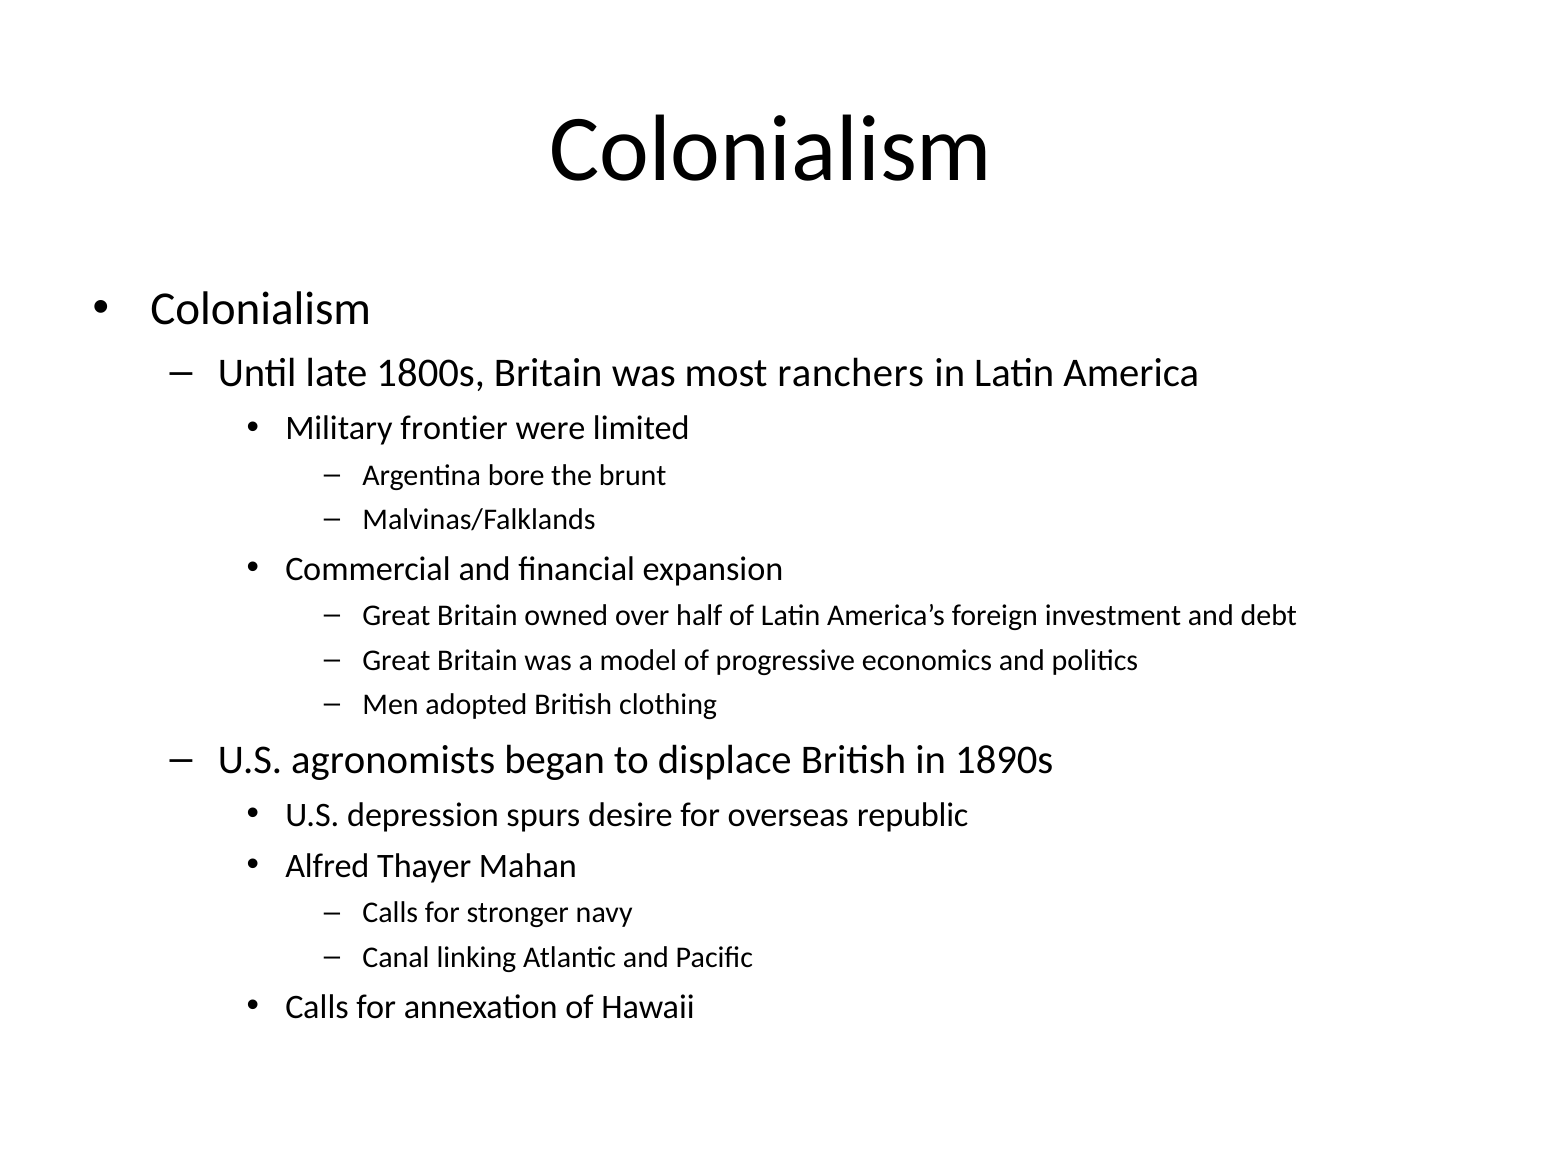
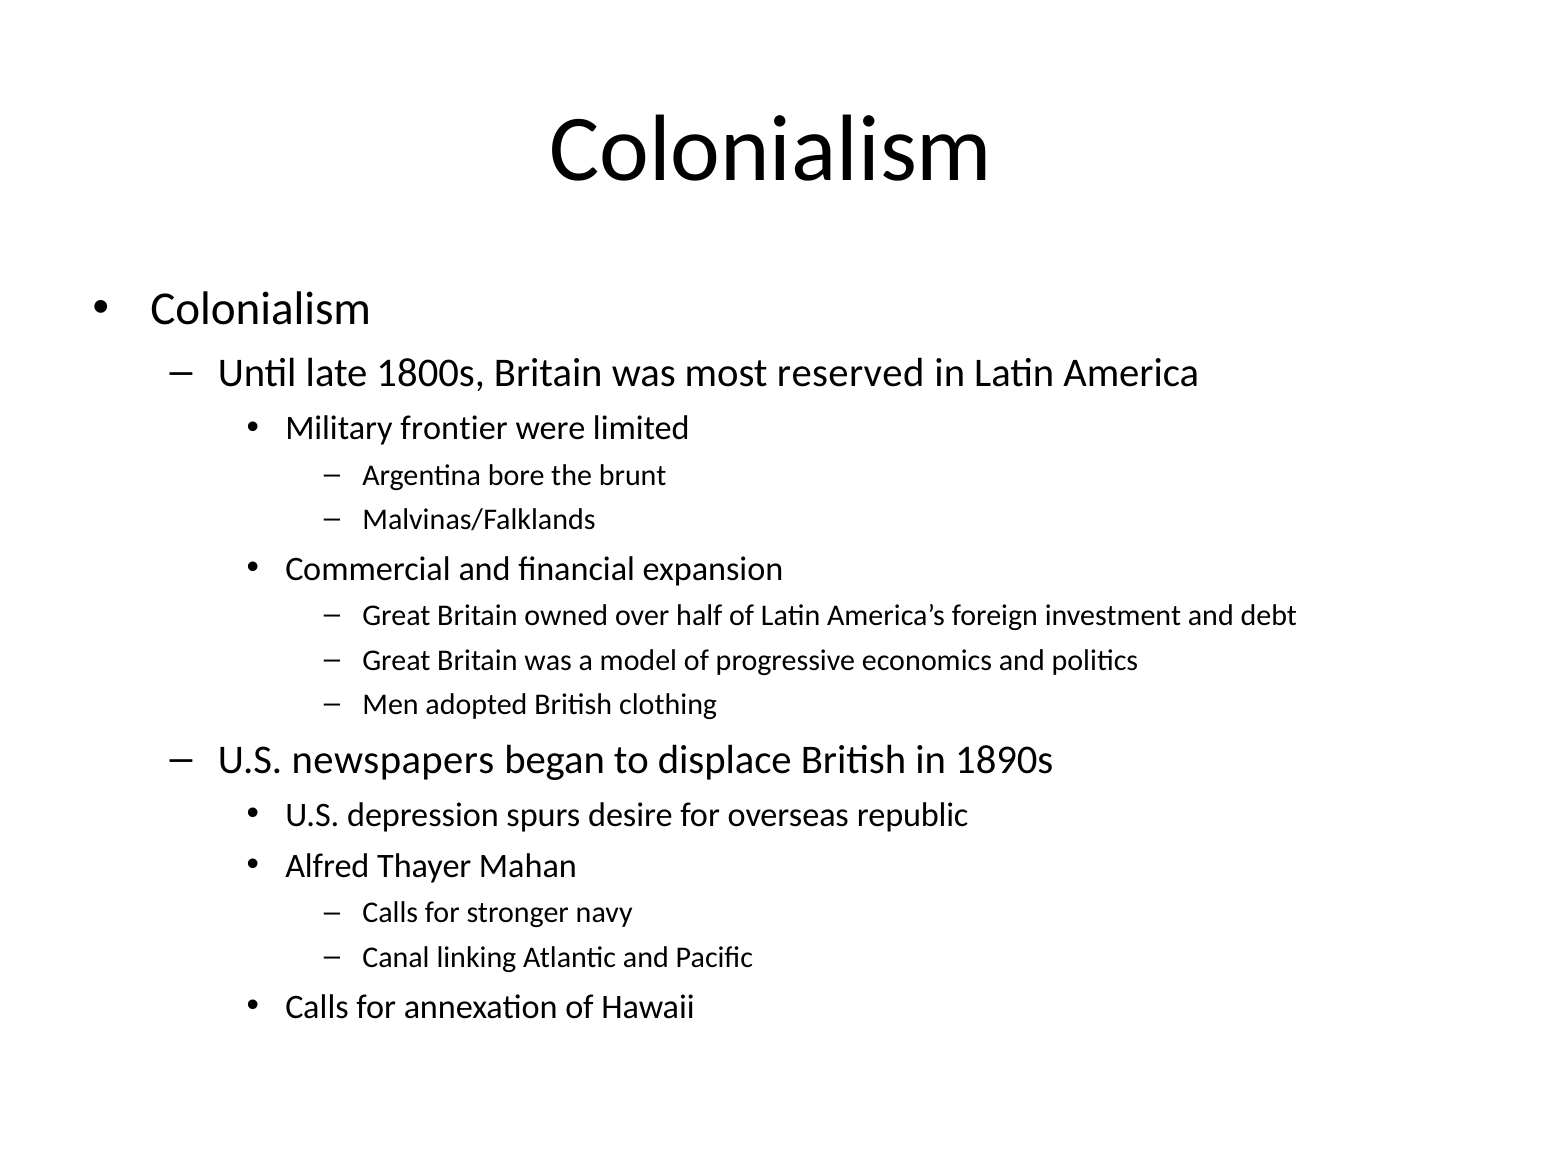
ranchers: ranchers -> reserved (851, 373)
agronomists: agronomists -> newspapers (393, 760)
